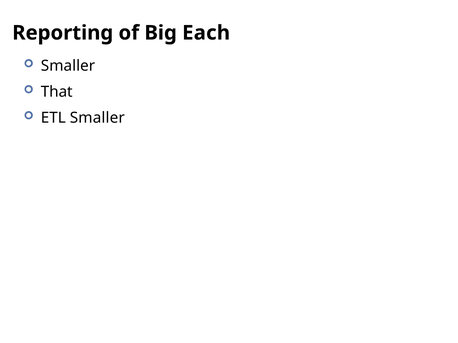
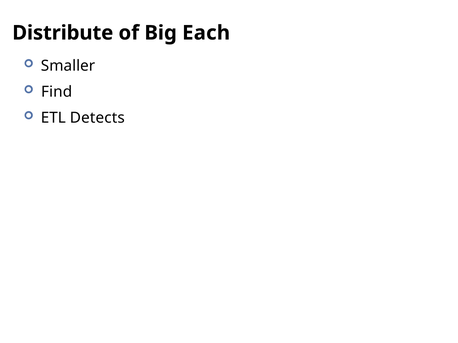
Reporting: Reporting -> Distribute (63, 33)
That: That -> Find (57, 92)
ETL Smaller: Smaller -> Detects (97, 118)
